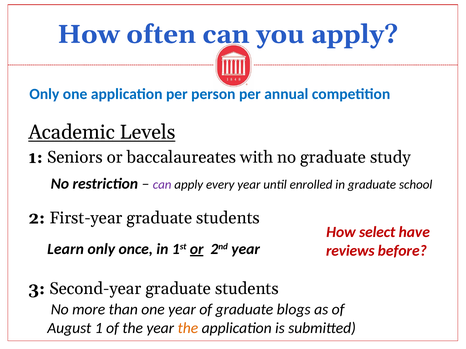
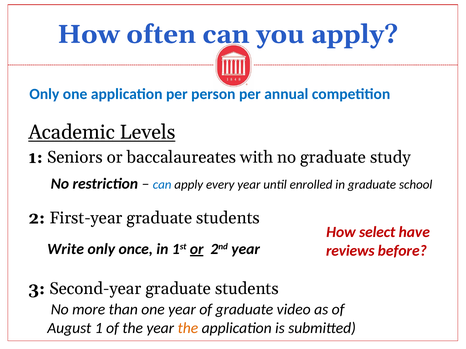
can colour: purple -> blue (162, 185)
Learn: Learn -> Write (66, 249)
blogs: blogs -> video (294, 310)
